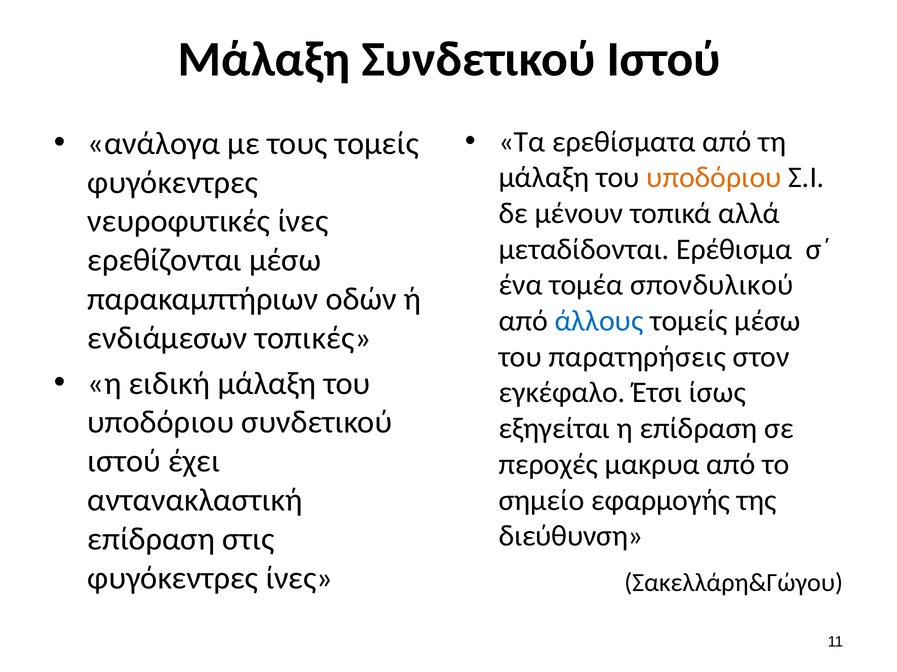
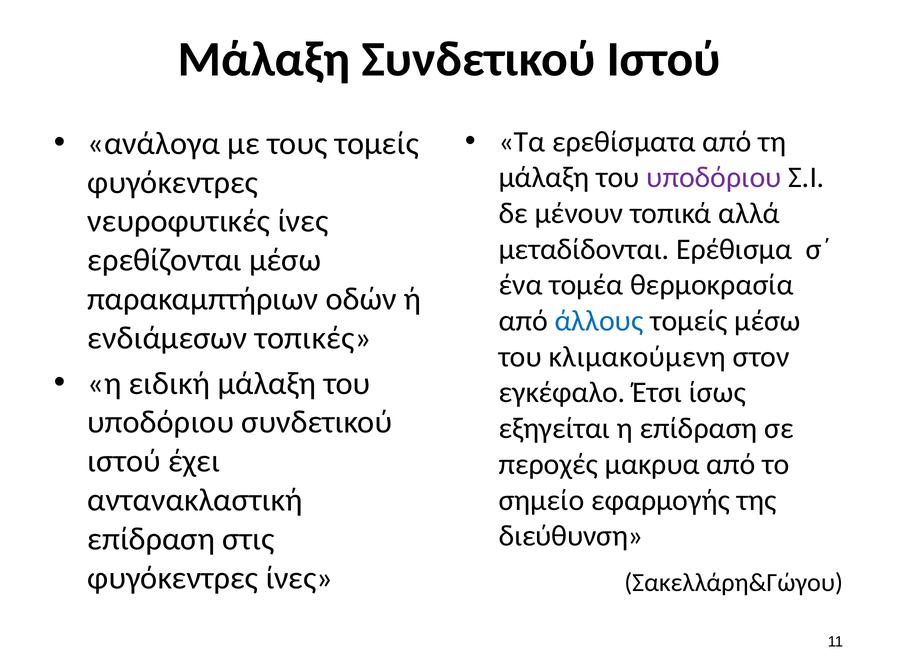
υποδόριου colour: orange -> purple (714, 178)
σπονδυλικού: σπονδυλικού -> θερμοκρασία (712, 285)
παρατηρήσεις: παρατηρήσεις -> κλιμακούμενη (637, 357)
